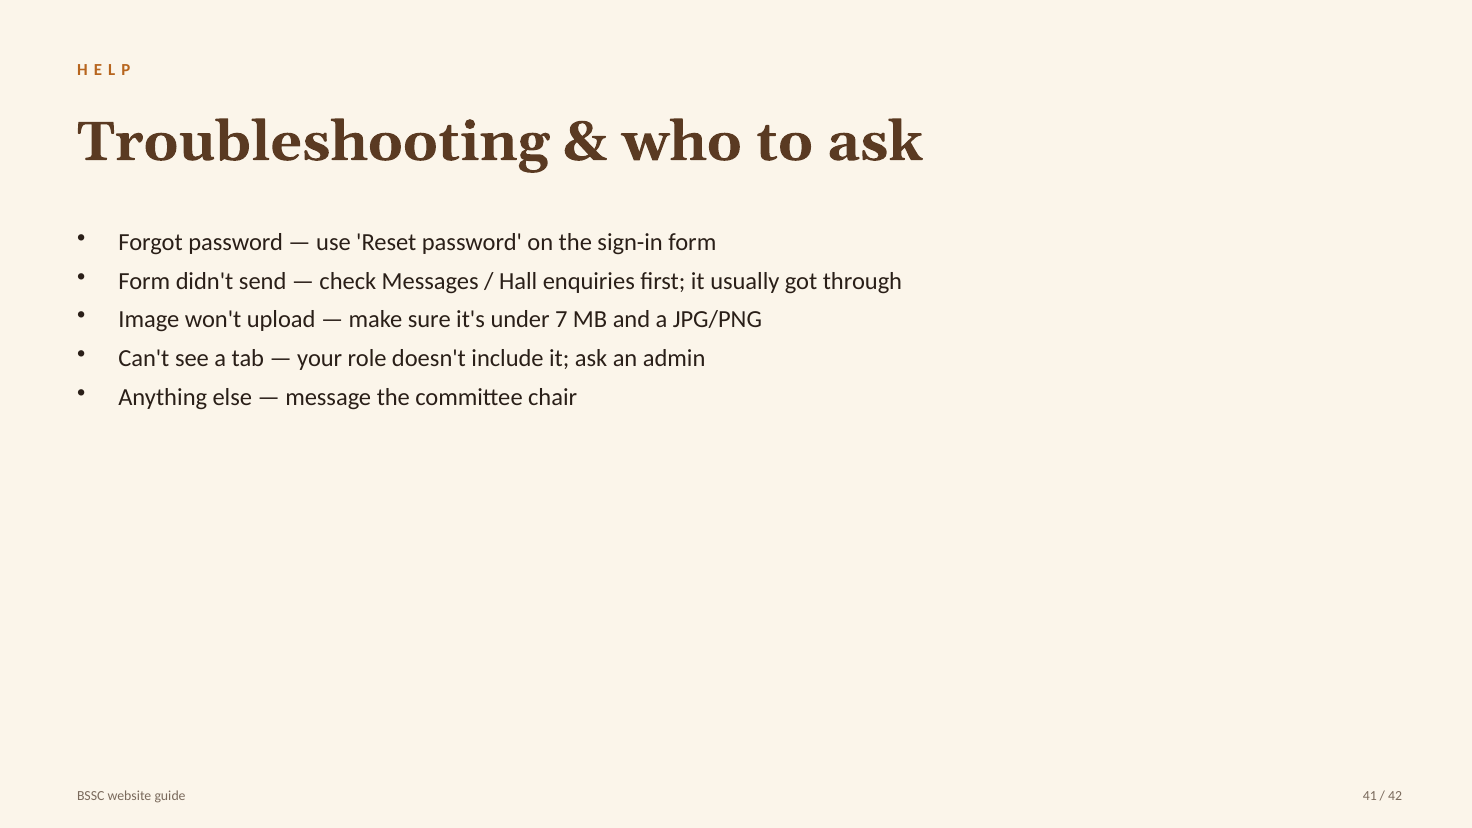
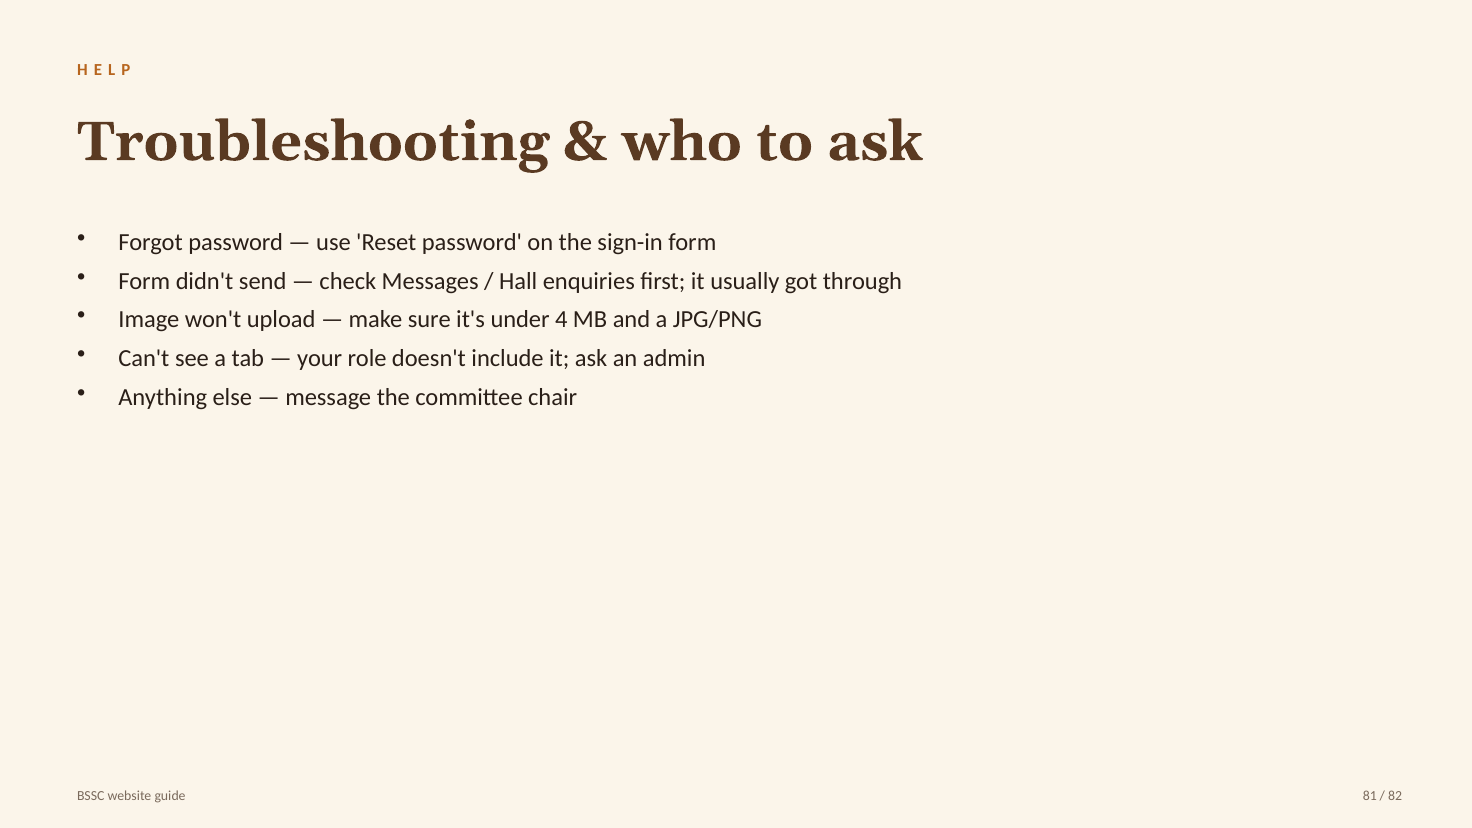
7: 7 -> 4 (561, 320)
41: 41 -> 81 (1370, 796)
42: 42 -> 82 (1395, 796)
